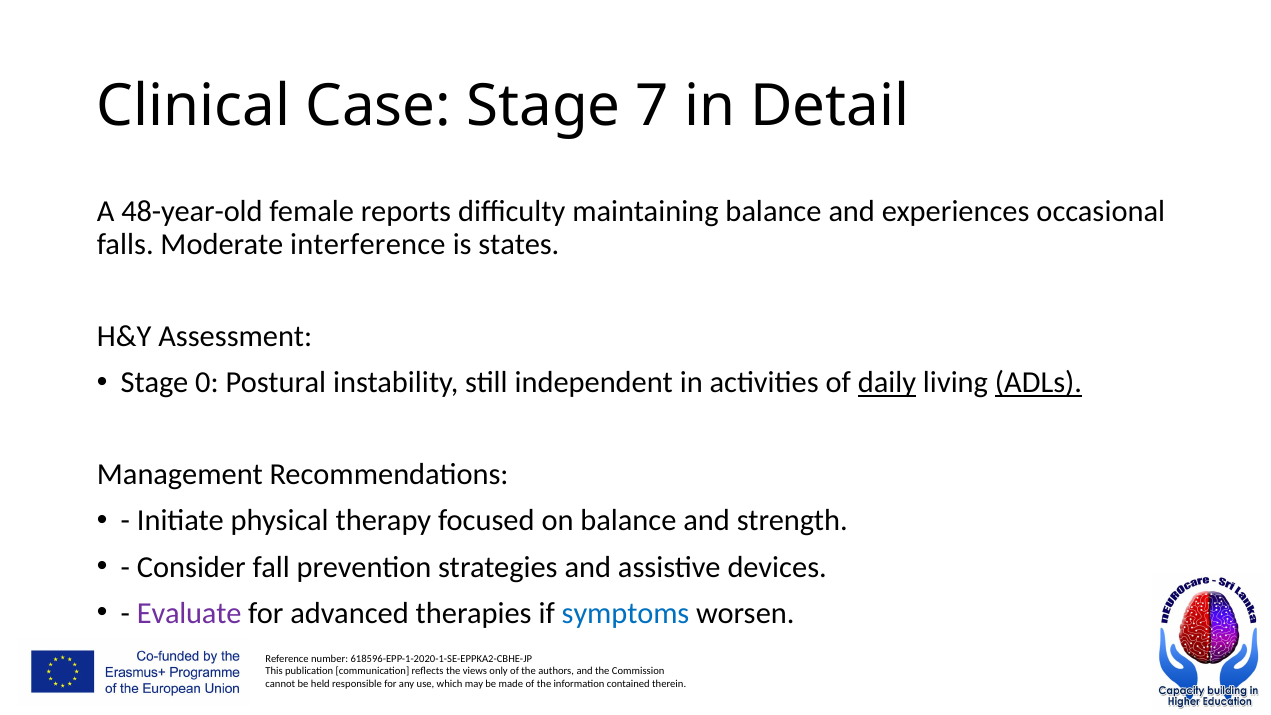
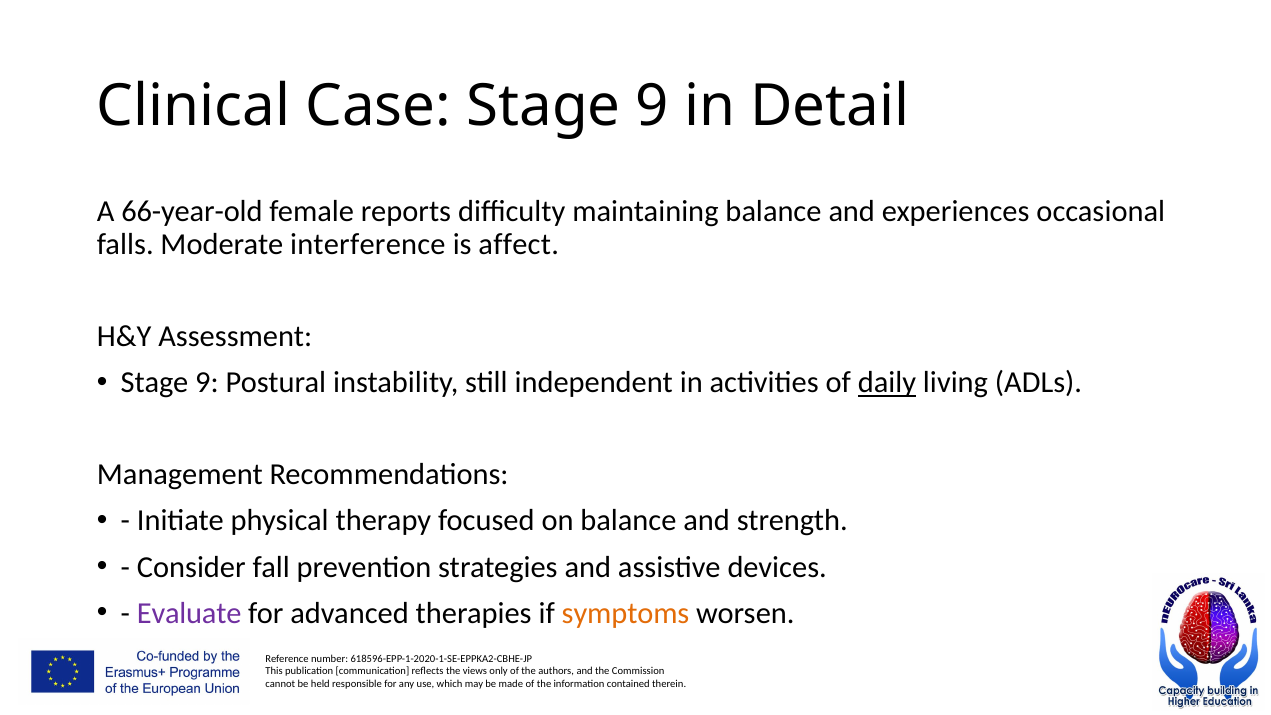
Case Stage 7: 7 -> 9 (653, 107)
48-year-old: 48-year-old -> 66-year-old (192, 211)
states: states -> affect (519, 244)
0: 0 -> 9 (207, 383)
ADLs underline: present -> none (1039, 383)
symptoms colour: blue -> orange (626, 613)
